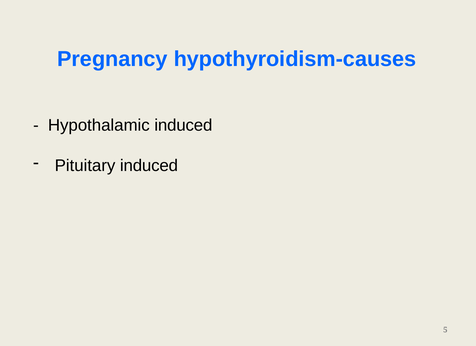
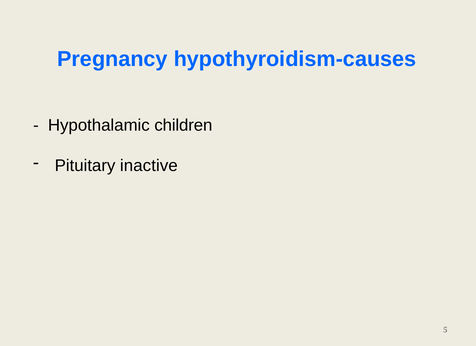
Hypothalamic induced: induced -> children (183, 125)
Pituitary induced: induced -> inactive (149, 166)
